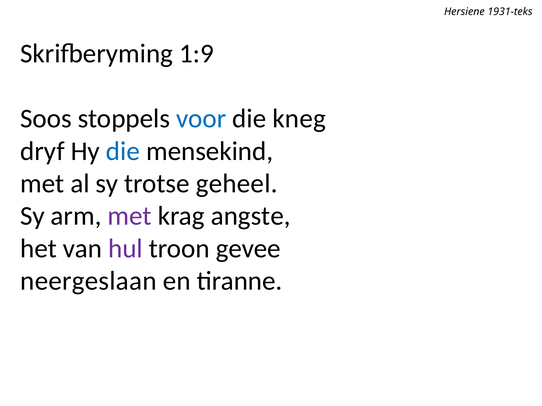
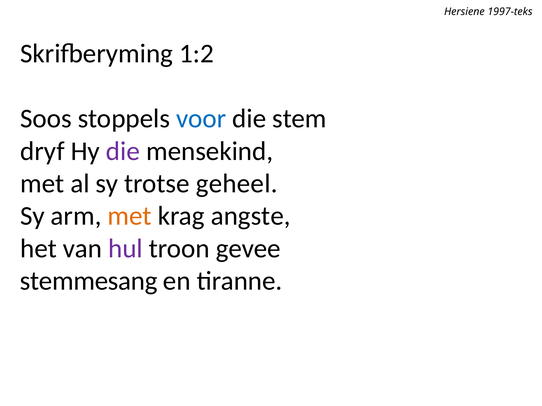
1931-teks: 1931-teks -> 1997-teks (510, 12)
1:9: 1:9 -> 1:2 (196, 54)
kneg: kneg -> stem (299, 119)
die colour: blue -> purple (123, 151)
met colour: purple -> orange (130, 216)
neergeslaan: neergeslaan -> stemmesang (89, 281)
